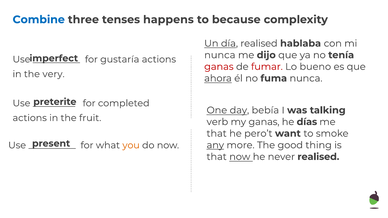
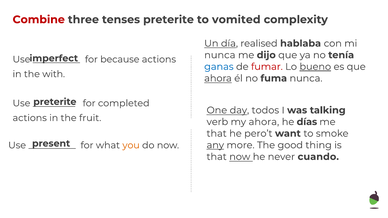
Combine colour: blue -> red (39, 20)
tenses happens: happens -> preterite (168, 20)
because: because -> vomited (236, 20)
gustaría: gustaría -> because (120, 59)
ganas colour: red -> blue (219, 67)
bueno underline: none -> present (315, 67)
very: very -> with (54, 74)
bebía: bebía -> todos (265, 110)
my ganas: ganas -> ahora (264, 122)
never realised: realised -> cuando (318, 157)
